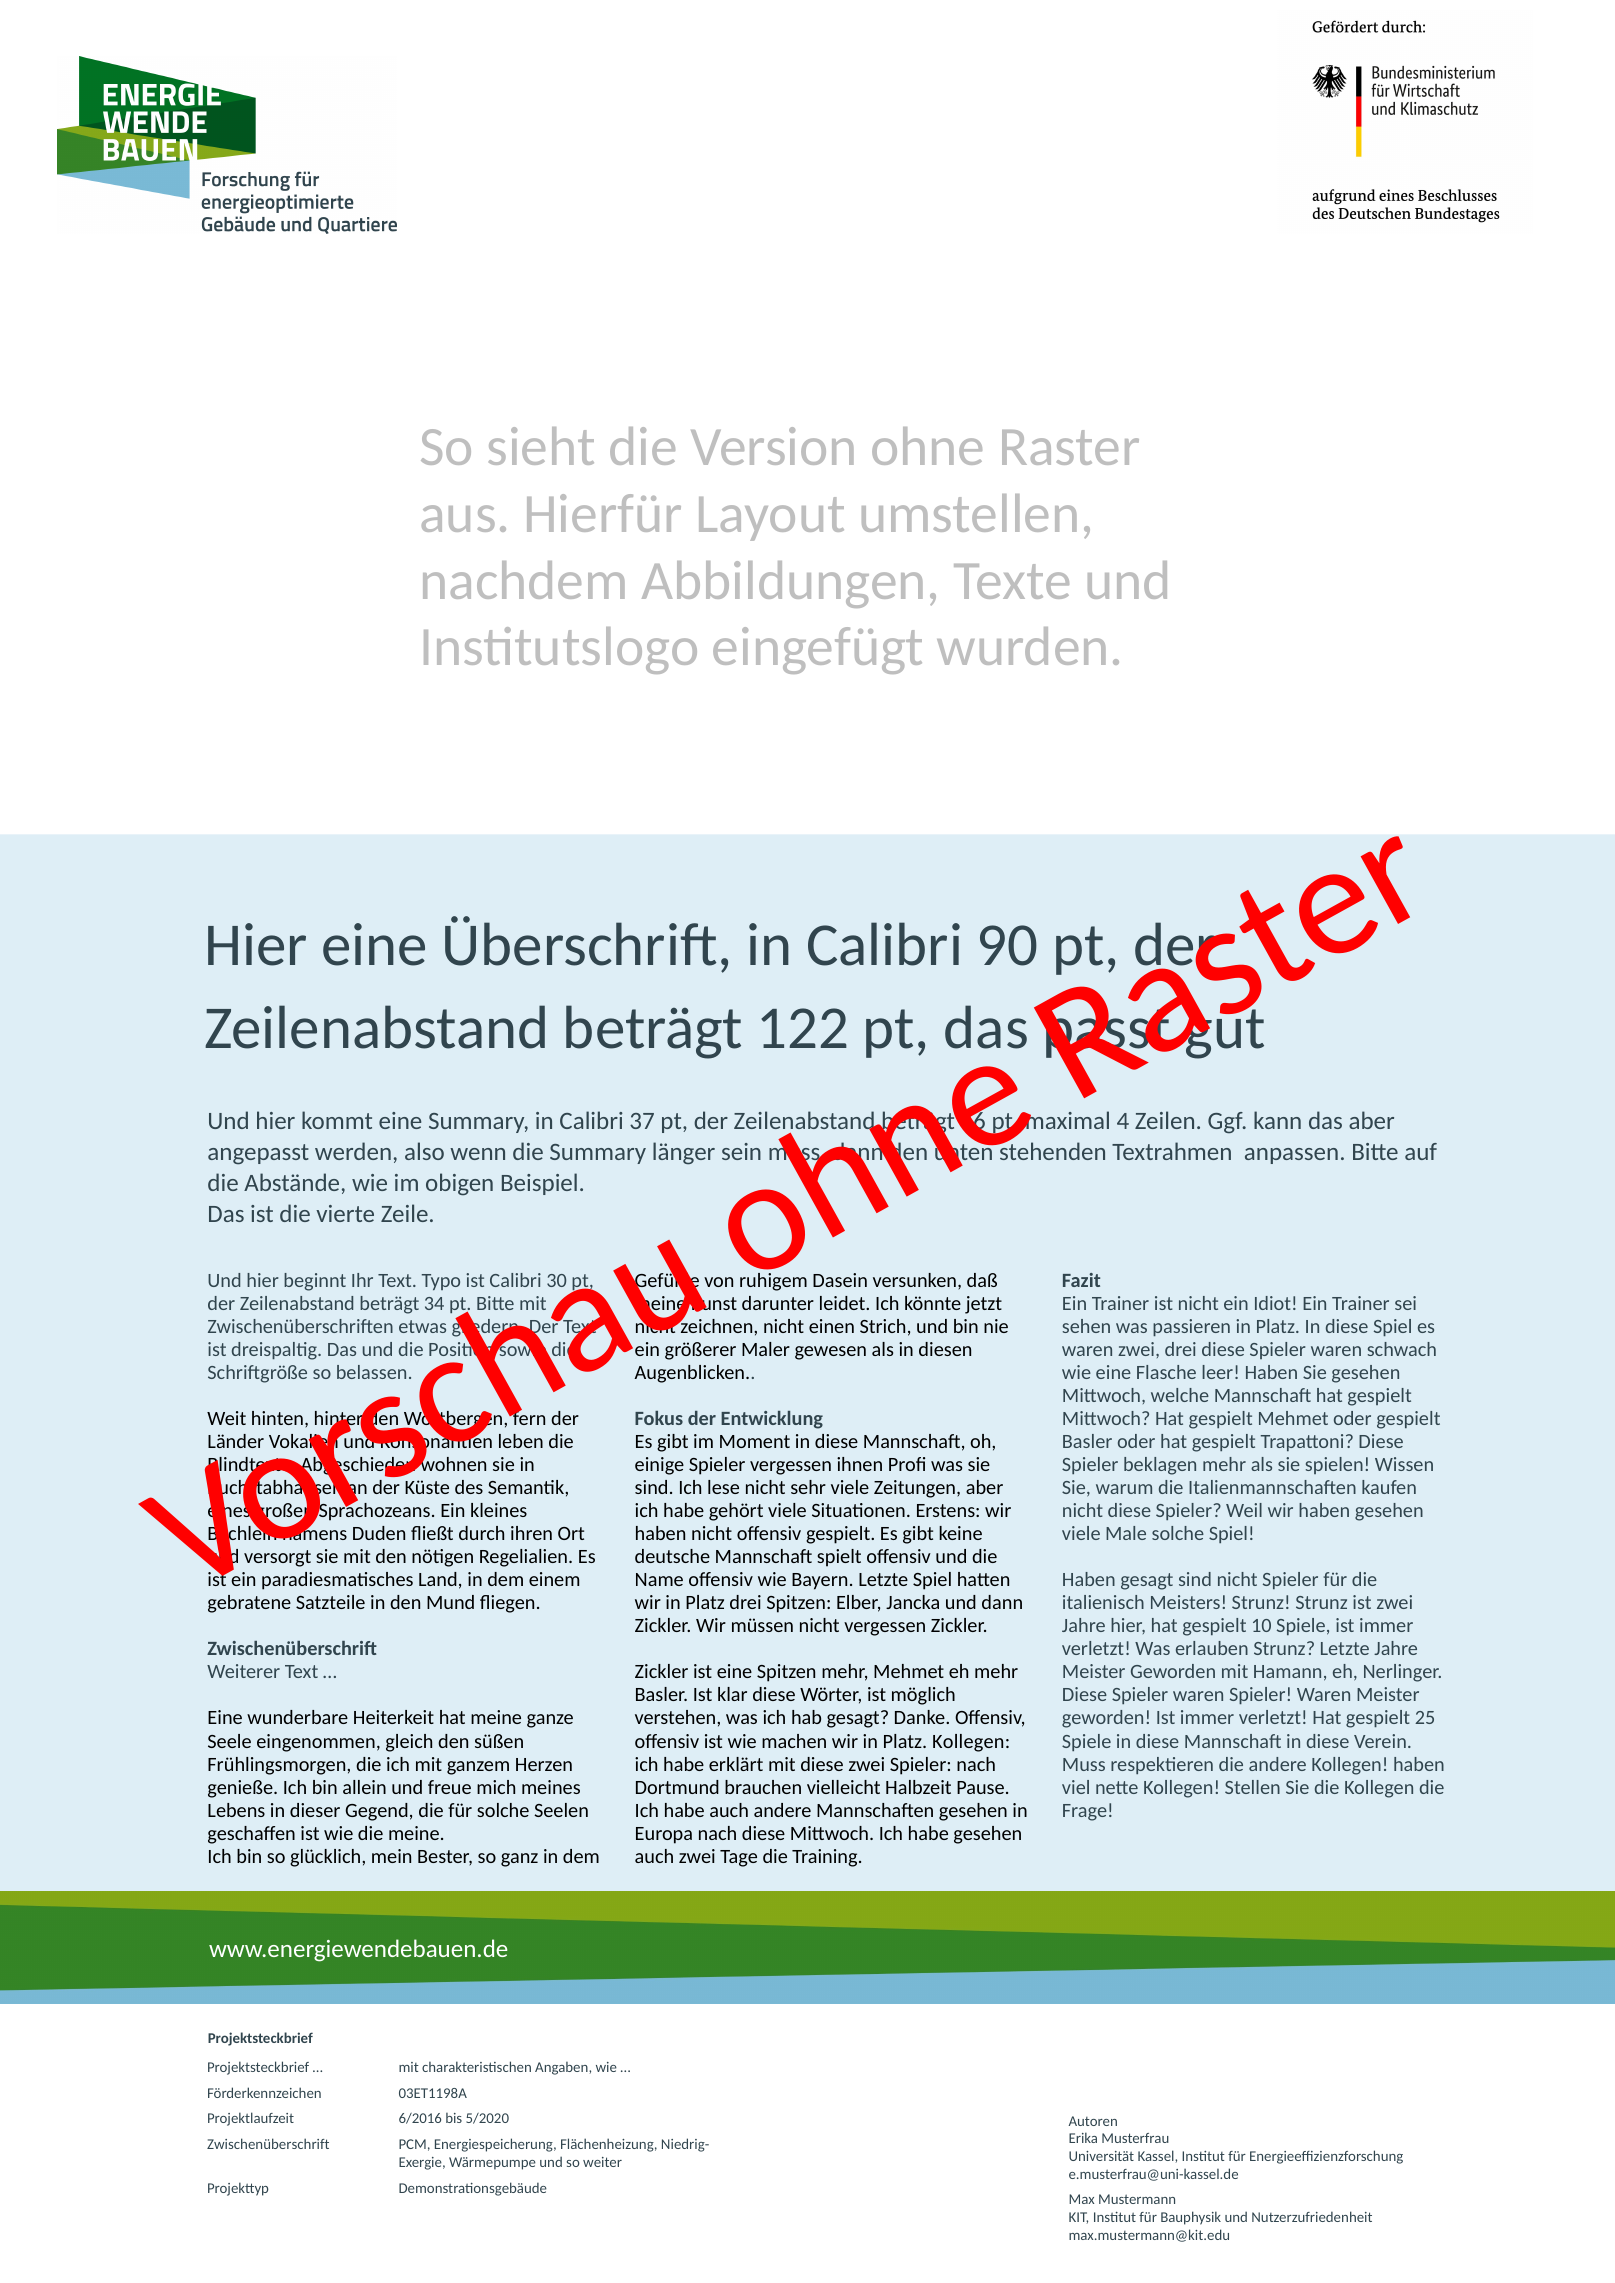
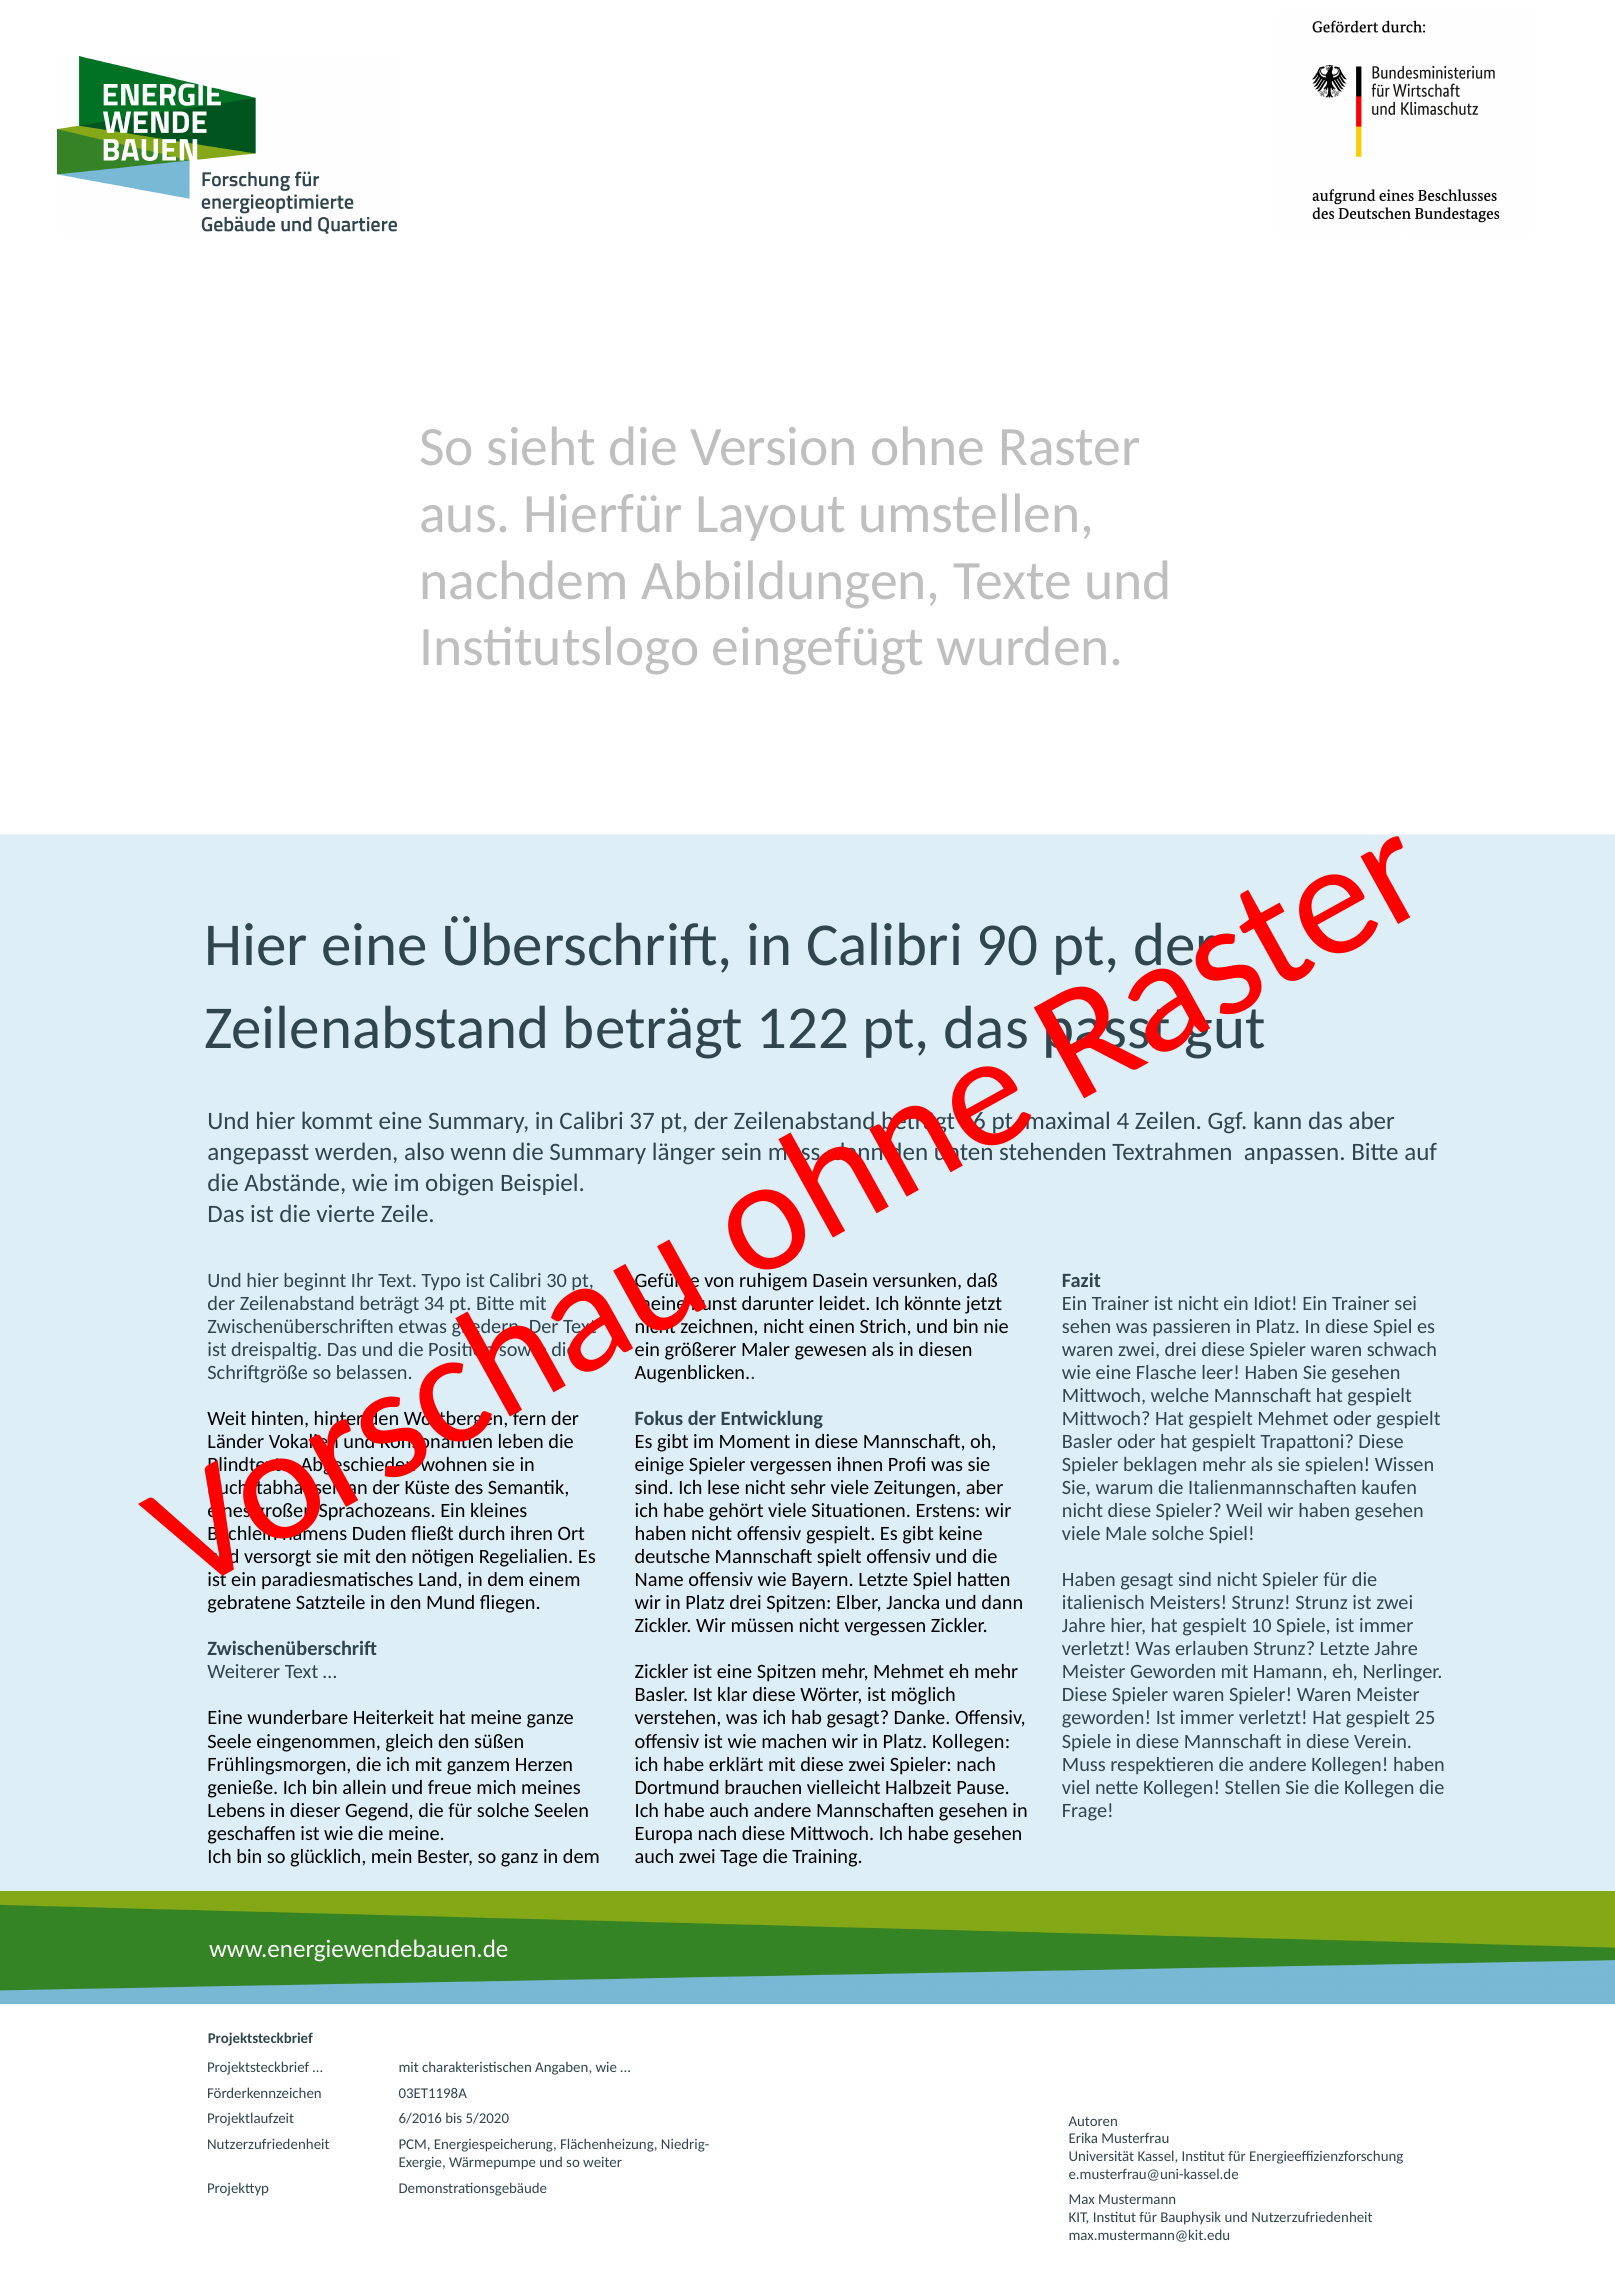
Zwischenüberschrift: Zwischenüberschrift -> Nutzerzufriedenheit (268, 2145)
